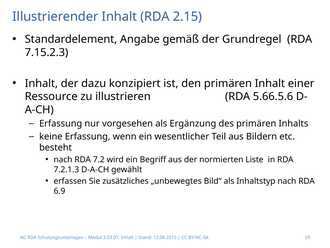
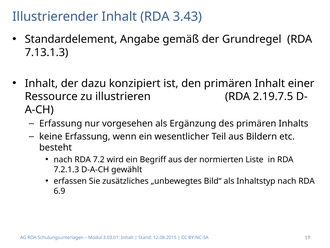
2.15: 2.15 -> 3.43 (187, 17)
7.15.2.3: 7.15.2.3 -> 7.13.1.3 (47, 52)
5.66.5.6: 5.66.5.6 -> 2.19.7.5 (273, 96)
